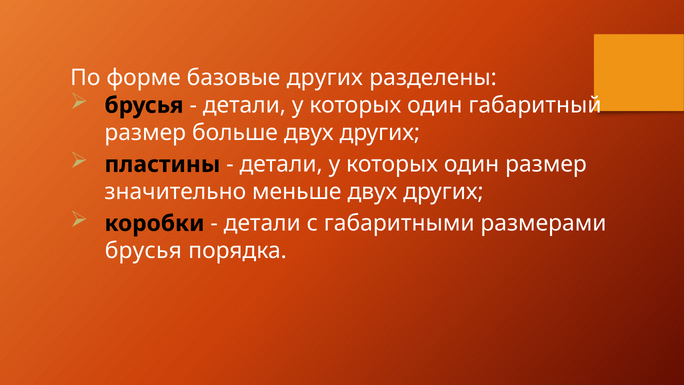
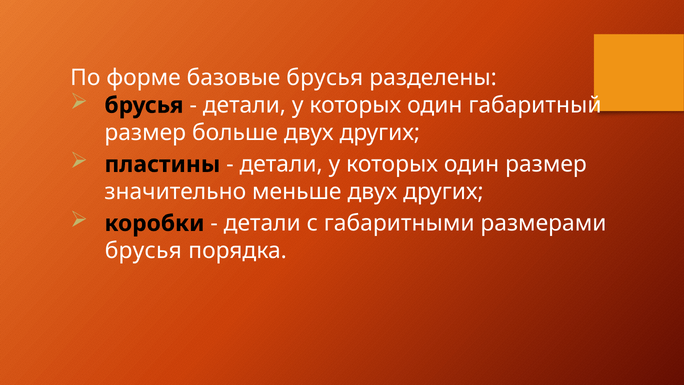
базовые других: других -> брусья (325, 78)
